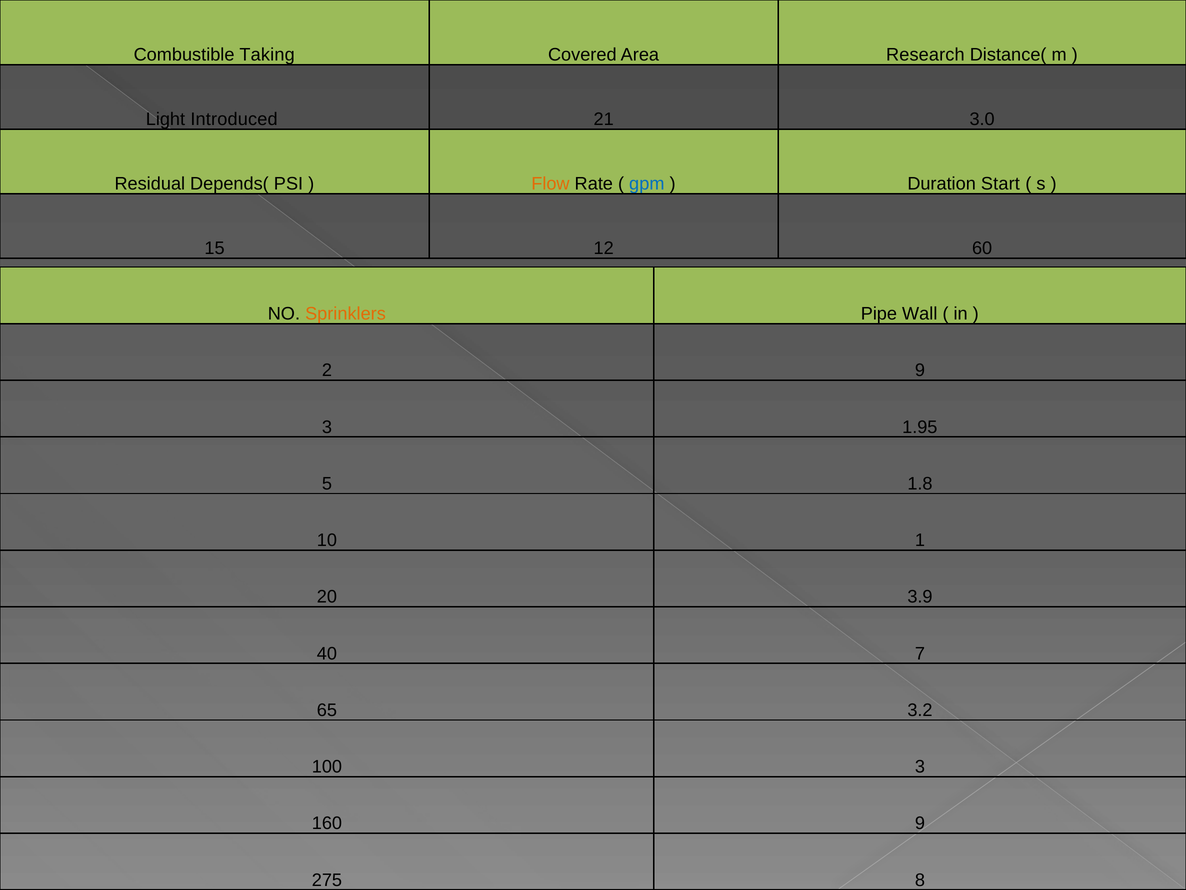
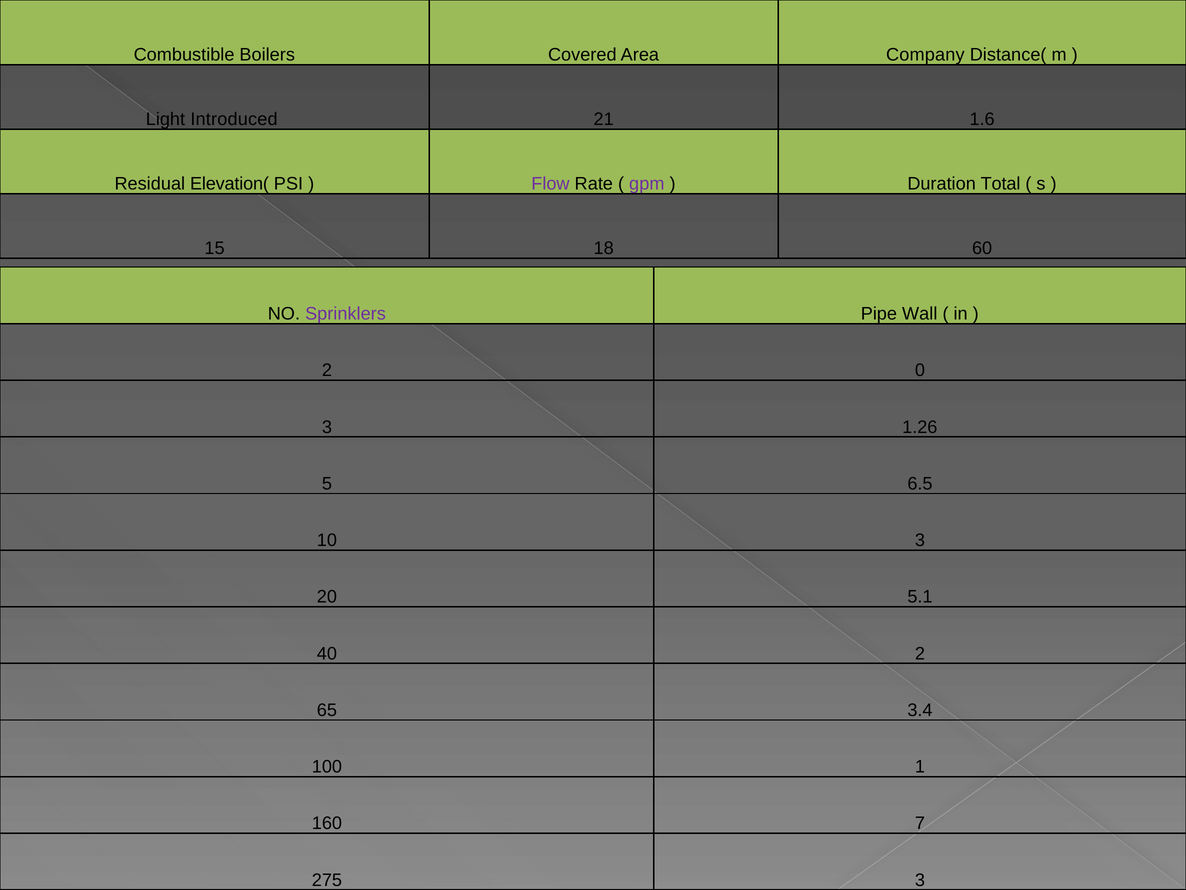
Taking: Taking -> Boilers (267, 55)
Research: Research -> Company (925, 55)
3.0: 3.0 -> 1.6 (982, 119)
Depends(: Depends( -> Elevation( (230, 184)
Flow colour: orange -> purple (550, 184)
gpm colour: blue -> purple (647, 184)
Start: Start -> Total (1001, 184)
12: 12 -> 18 (604, 248)
Sprinklers colour: orange -> purple (345, 314)
2 9: 9 -> 0 (920, 370)
1.95: 1.95 -> 1.26 (920, 427)
1.8: 1.8 -> 6.5 (920, 483)
10 1: 1 -> 3 (920, 540)
3.9: 3.9 -> 5.1 (920, 597)
40 7: 7 -> 2 (920, 653)
3.2: 3.2 -> 3.4 (920, 710)
100 3: 3 -> 1 (920, 766)
160 9: 9 -> 7 (920, 823)
275 8: 8 -> 3 (920, 880)
